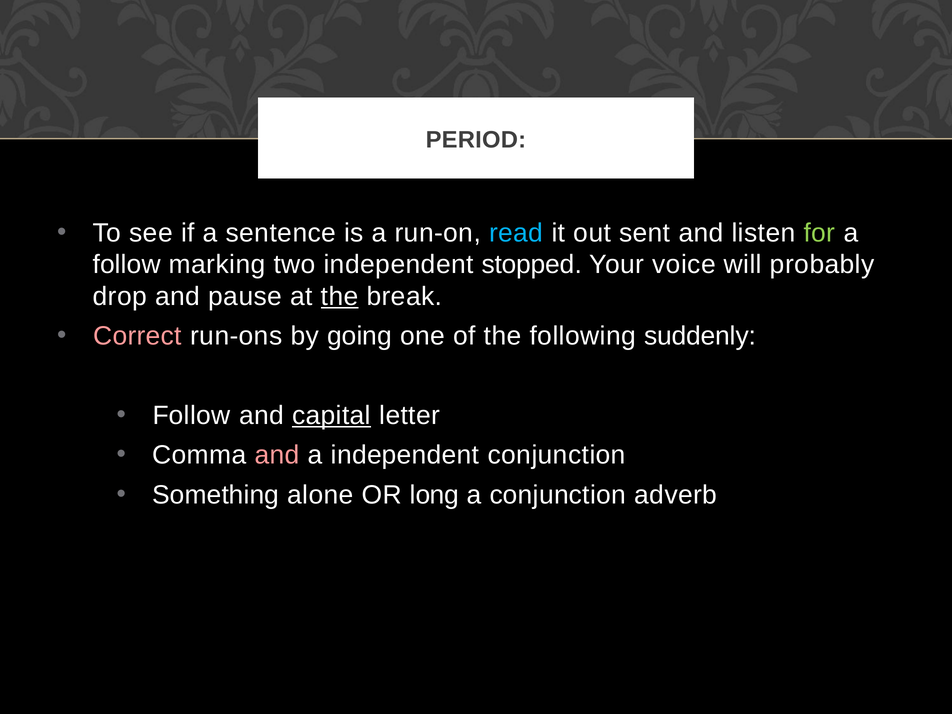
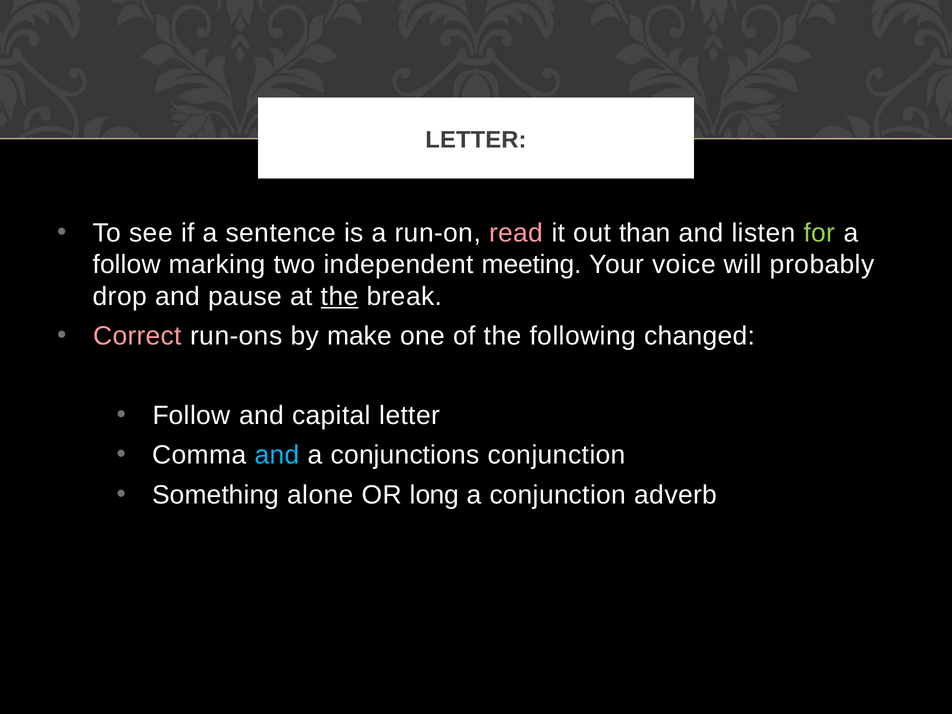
PERIOD: PERIOD -> LETTER (476, 140)
read colour: light blue -> pink (516, 233)
sent: sent -> than (645, 233)
stopped: stopped -> meeting (532, 265)
going: going -> make (359, 336)
suddenly: suddenly -> changed (700, 336)
capital underline: present -> none (331, 415)
and colour: pink -> light blue (277, 455)
a independent: independent -> conjunctions (405, 455)
